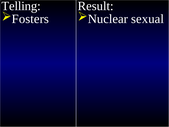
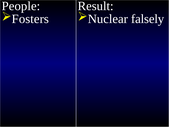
Telling: Telling -> People (21, 6)
sexual: sexual -> falsely (148, 19)
